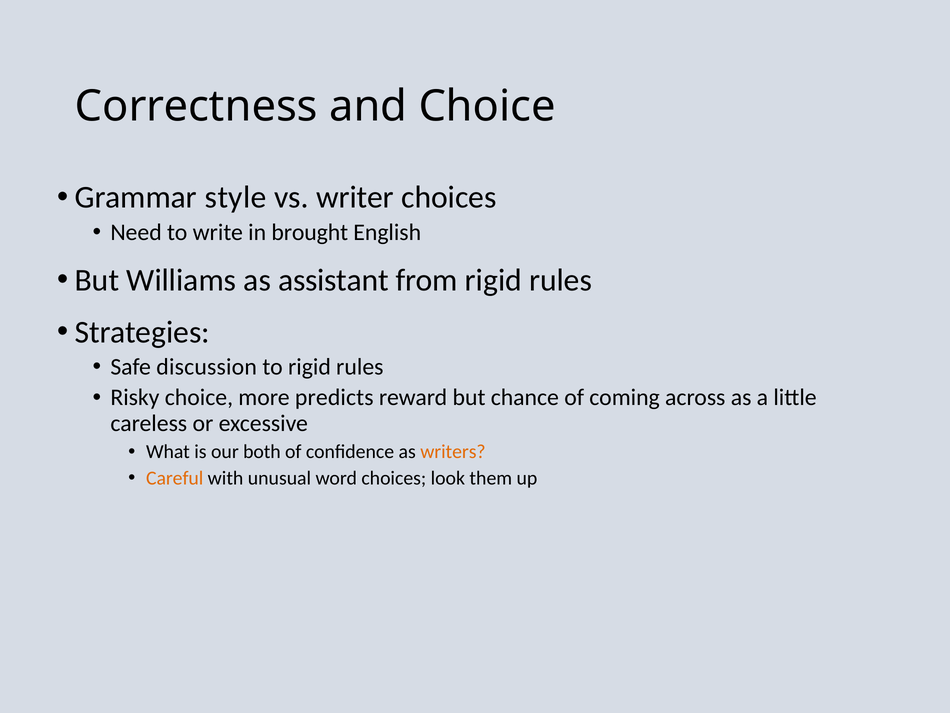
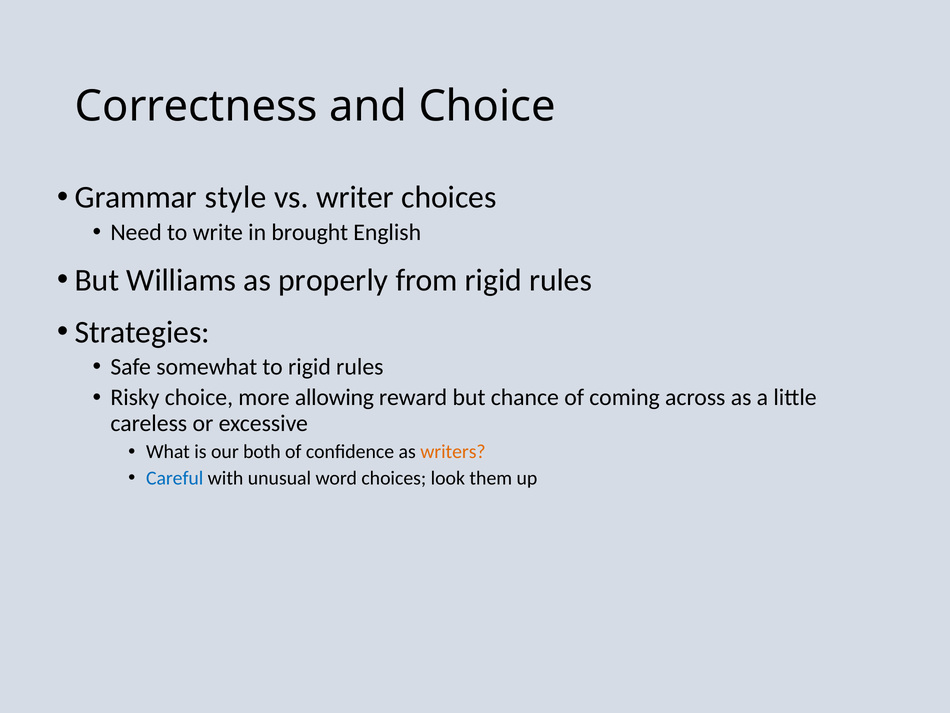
assistant: assistant -> properly (333, 280)
discussion: discussion -> somewhat (207, 367)
predicts: predicts -> allowing (334, 397)
Careful colour: orange -> blue (175, 478)
